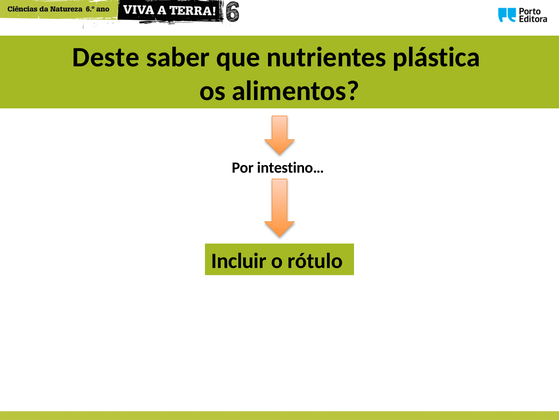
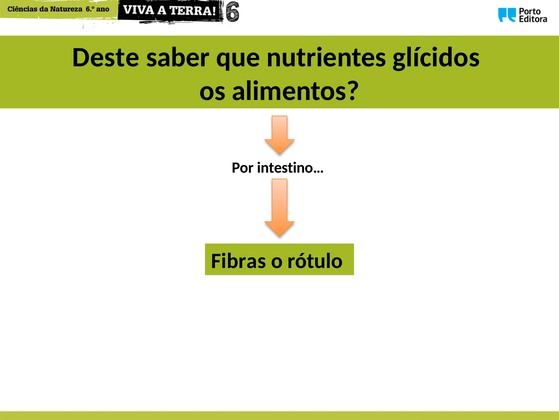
plástica: plástica -> glícidos (436, 57)
Incluir: Incluir -> Fibras (239, 260)
